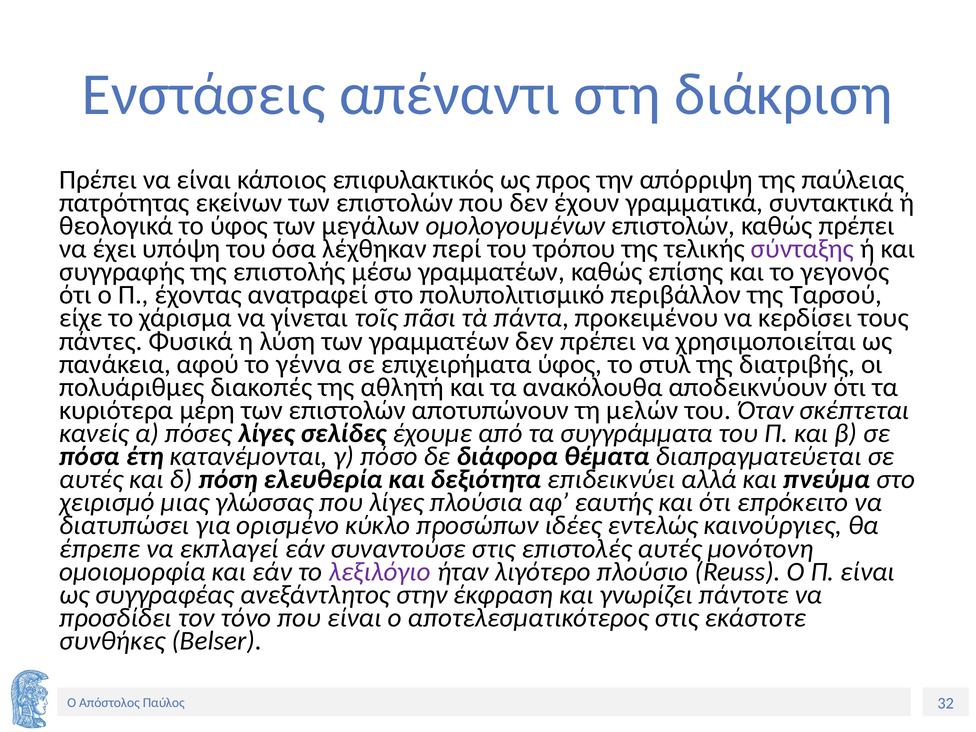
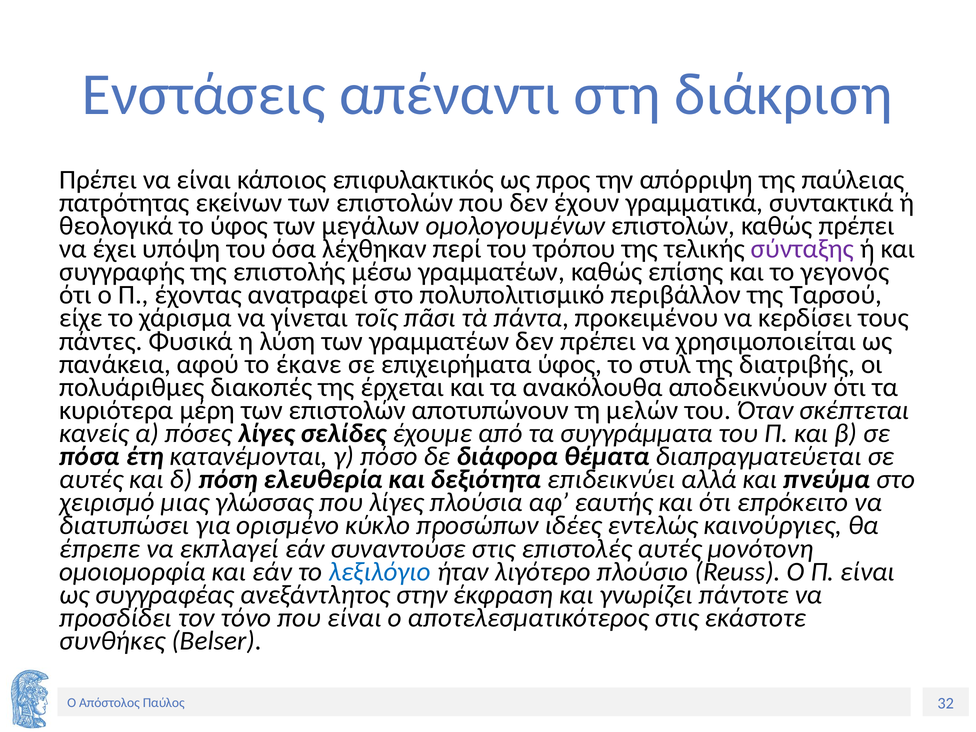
γέννα: γέννα -> έκανε (309, 364)
αθλητή: αθλητή -> έρχεται (402, 387)
λεξιλόγιο colour: purple -> blue (380, 572)
